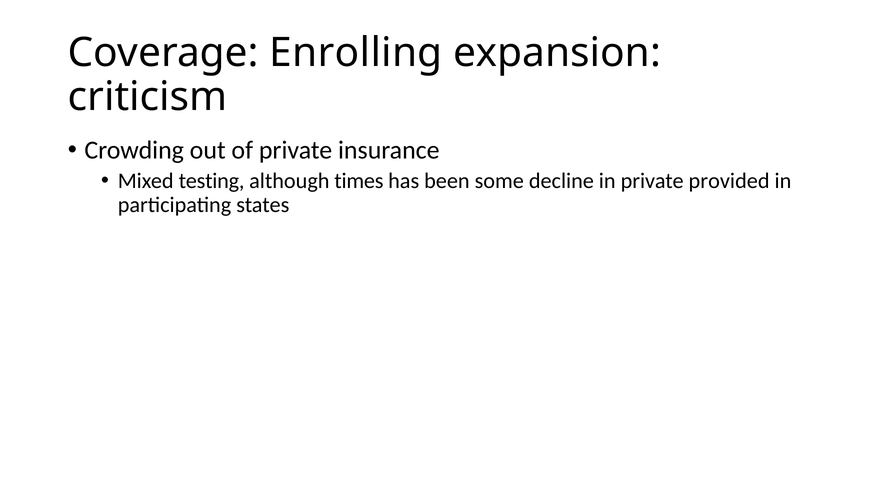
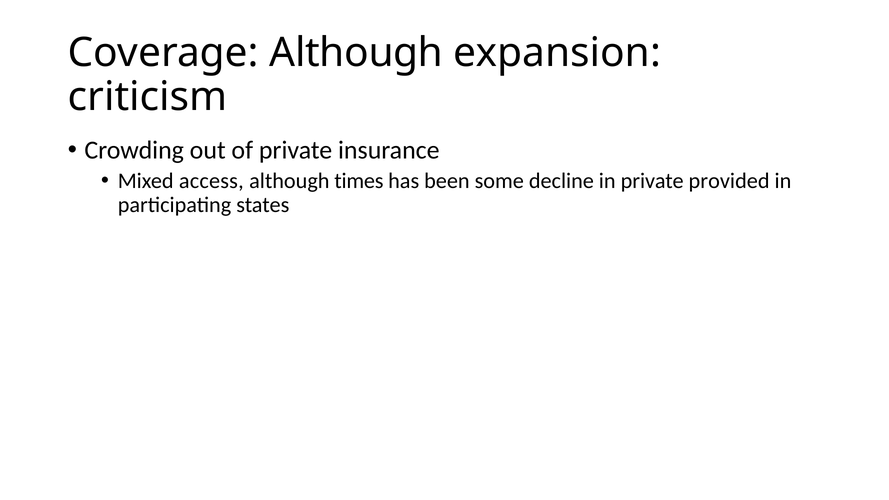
Coverage Enrolling: Enrolling -> Although (356, 53)
testing: testing -> access (211, 181)
